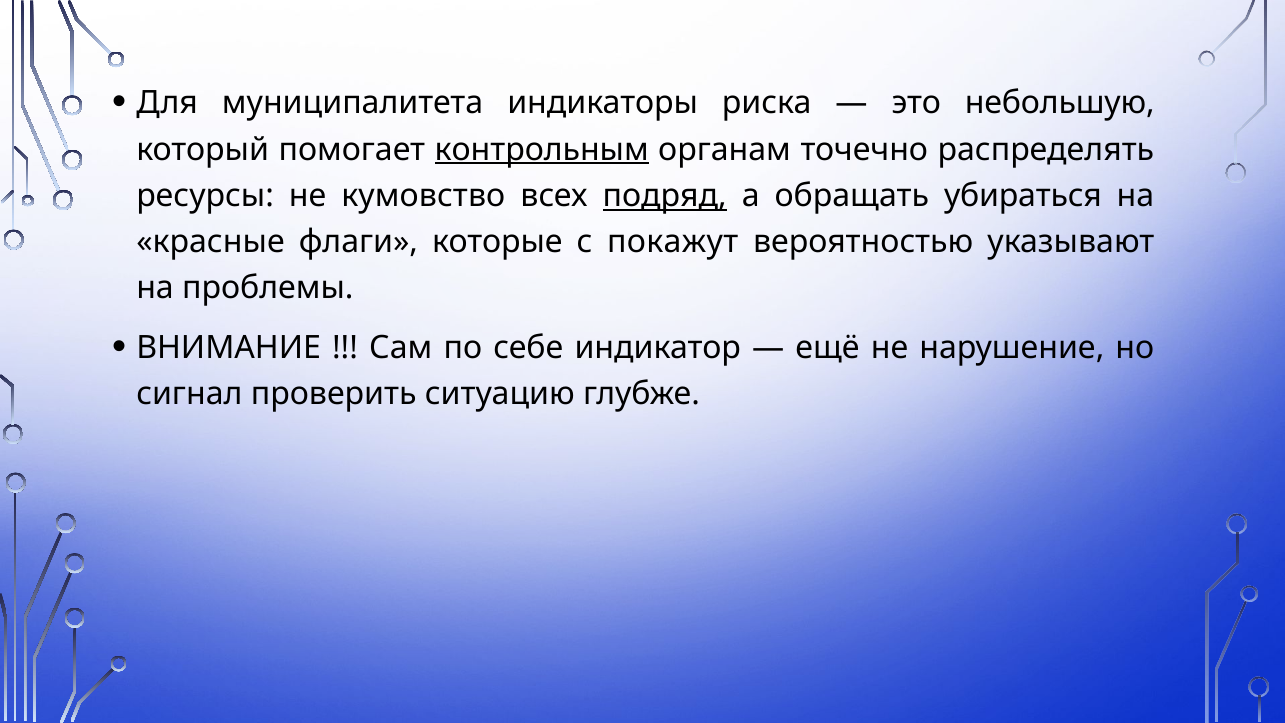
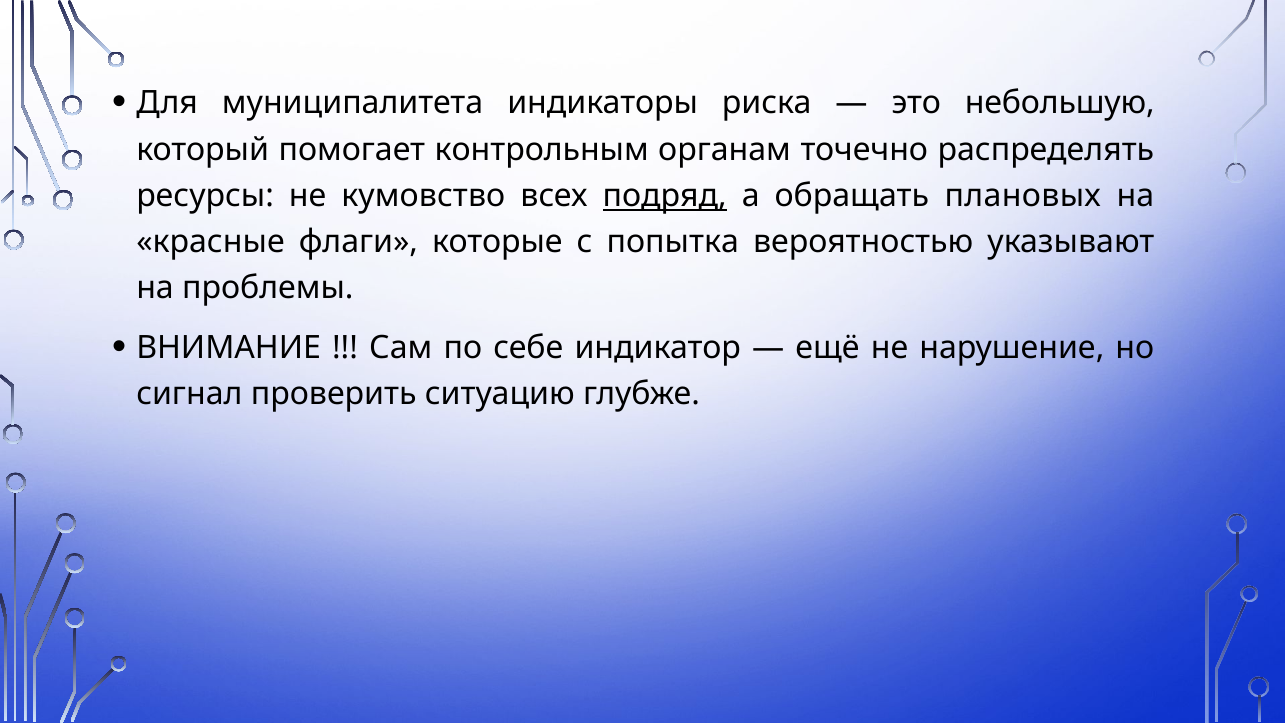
контрольным underline: present -> none (542, 150)
убираться: убираться -> плановых (1023, 196)
покажут: покажут -> попытка (673, 242)
